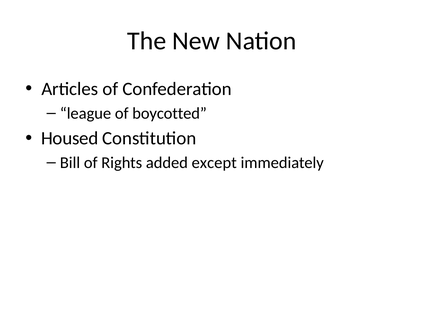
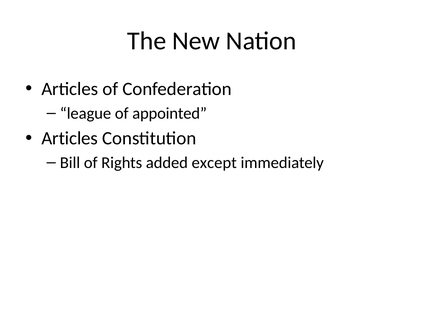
boycotted: boycotted -> appointed (170, 113)
Housed: Housed -> Articles (70, 138)
